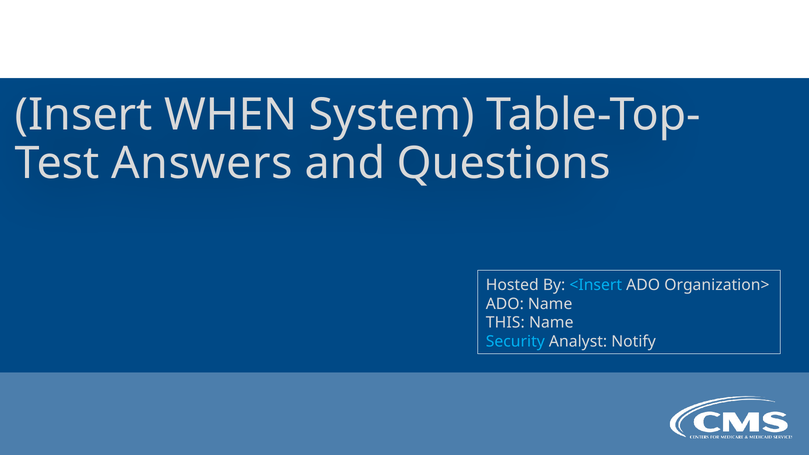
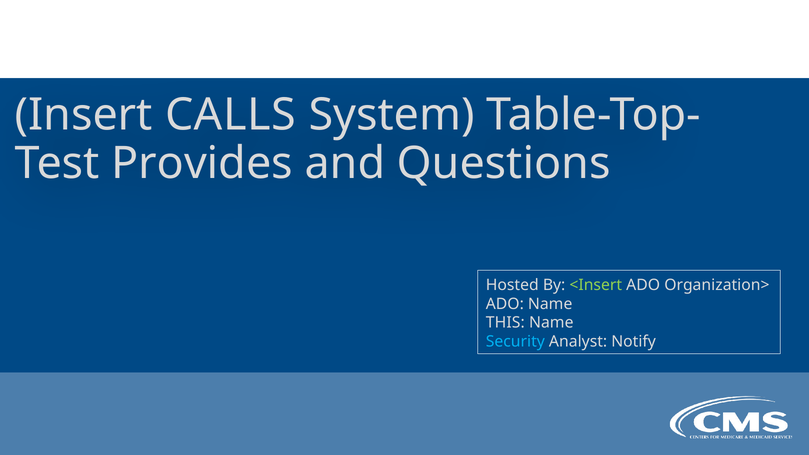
WHEN: WHEN -> CALLS (230, 115)
Answers: Answers -> Provides (202, 163)
<Insert colour: light blue -> light green (596, 285)
